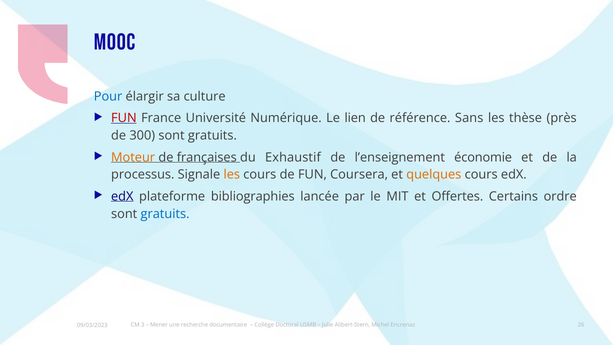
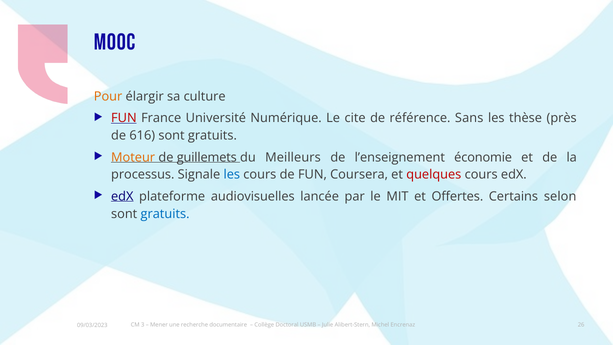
Pour colour: blue -> orange (108, 96)
lien: lien -> cite (355, 118)
300: 300 -> 616 (142, 135)
françaises: françaises -> guillemets (207, 157)
Exhaustif: Exhaustif -> Meilleurs (293, 157)
les colour: orange -> blue (232, 175)
quelques colour: orange -> red (434, 175)
bibliographies: bibliographies -> audiovisuelles (253, 196)
ordre: ordre -> selon (560, 196)
